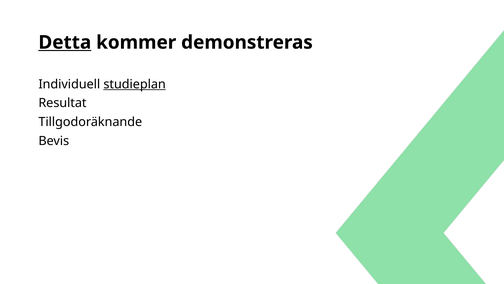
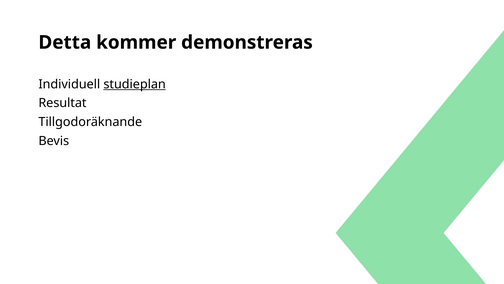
Detta underline: present -> none (65, 42)
